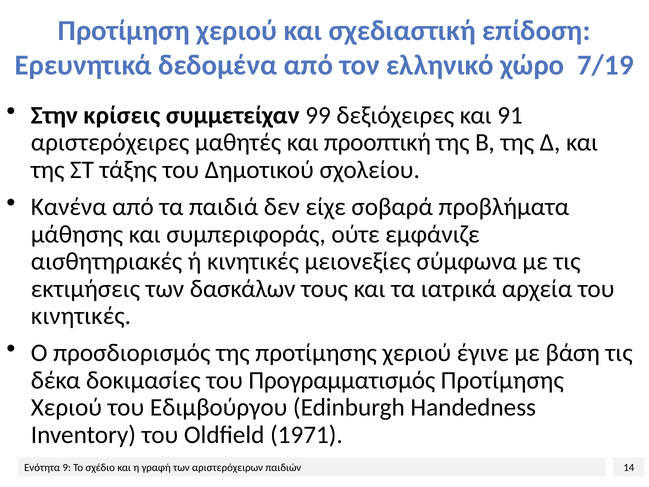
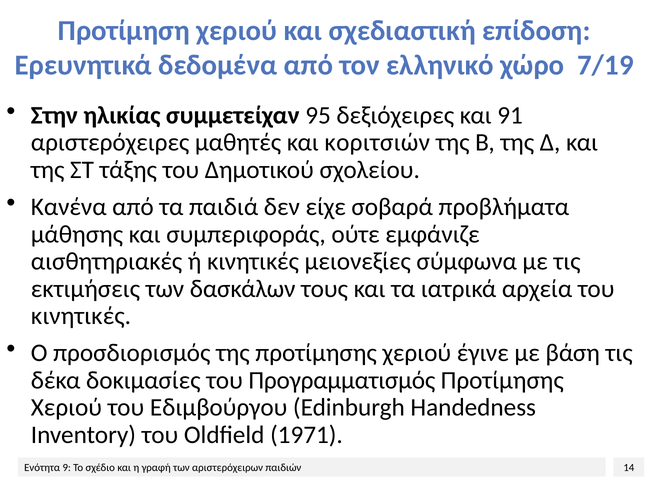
κρίσεις: κρίσεις -> ηλικίας (122, 115)
99: 99 -> 95 (318, 115)
προοπτική: προοπτική -> κοριτσιών (377, 143)
